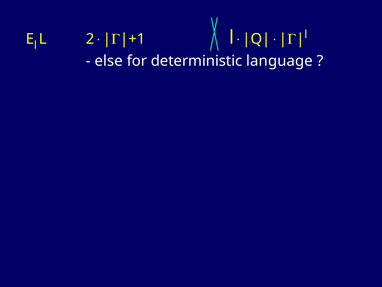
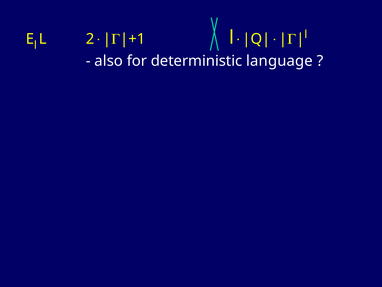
else: else -> also (109, 61)
